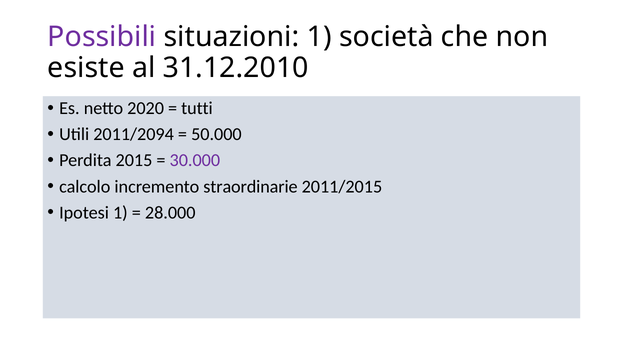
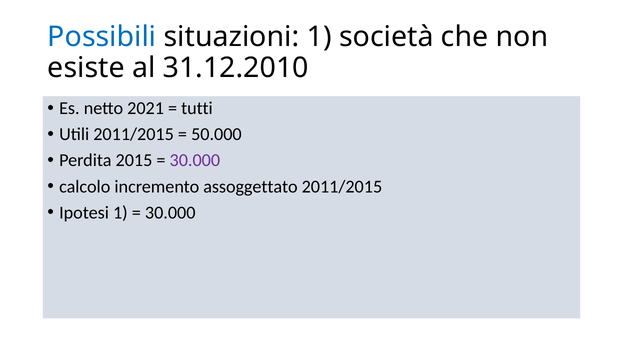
Possibili colour: purple -> blue (102, 37)
2020: 2020 -> 2021 (146, 108)
Utili 2011/2094: 2011/2094 -> 2011/2015 (134, 135)
straordinarie: straordinarie -> assoggettato (250, 187)
28.000: 28.000 -> 30.000 (170, 213)
